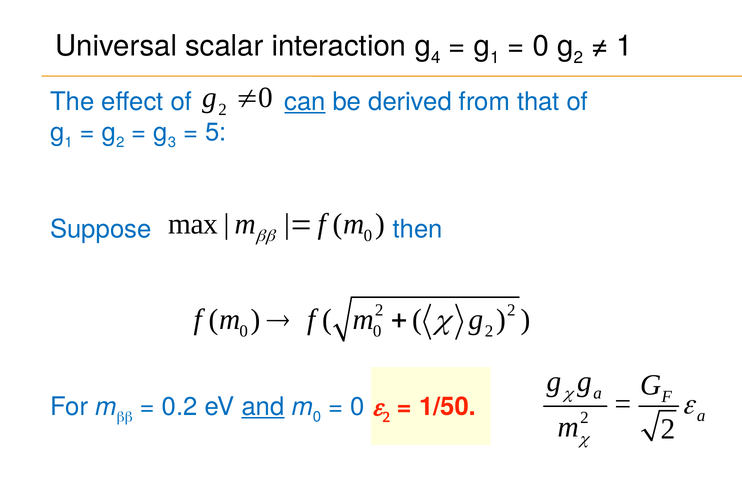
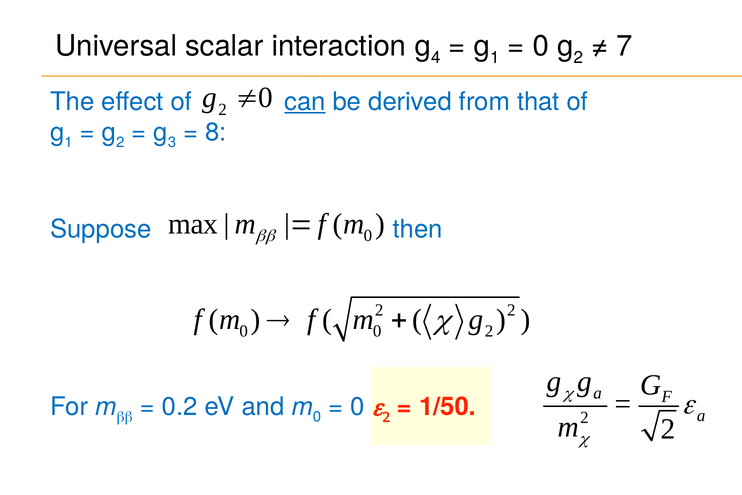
1: 1 -> 7 (624, 46)
5: 5 -> 8 (216, 132)
and underline: present -> none (263, 407)
